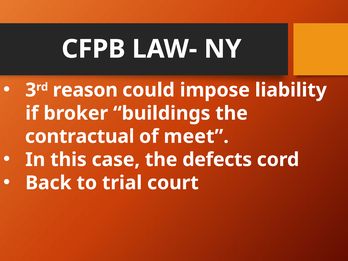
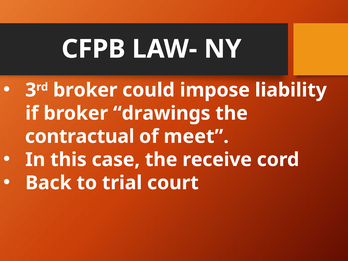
reason: reason -> broker (85, 90)
buildings: buildings -> drawings (162, 113)
defects: defects -> receive (217, 160)
